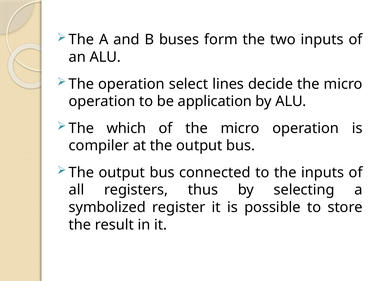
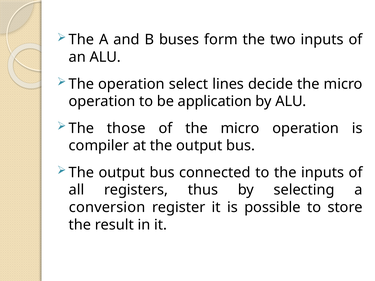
which: which -> those (126, 128)
symbolized: symbolized -> conversion (107, 208)
